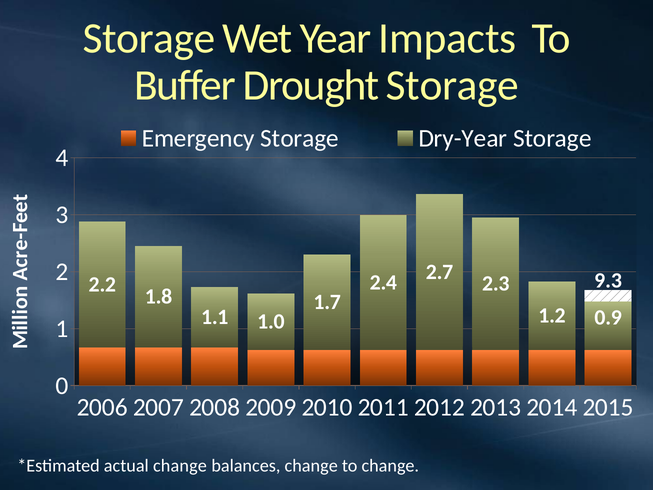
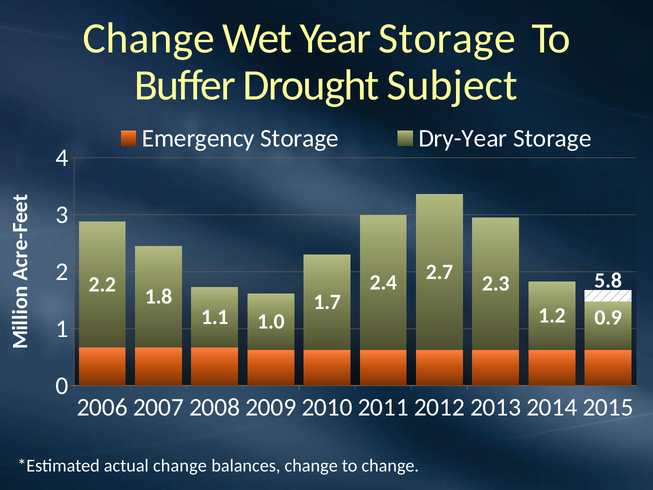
Storage: Storage -> Change (149, 38)
Year Impacts: Impacts -> Storage (447, 38)
Drought Storage: Storage -> Subject (452, 85)
9.3: 9.3 -> 5.8 (608, 280)
